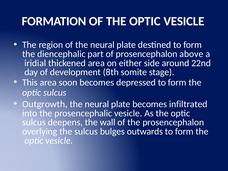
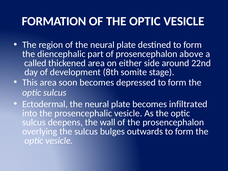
iridial: iridial -> called (35, 63)
Outgrowth: Outgrowth -> Ectodermal (45, 104)
